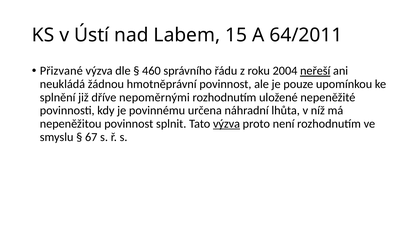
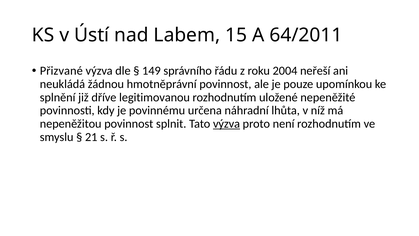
460: 460 -> 149 (151, 71)
neřeší underline: present -> none (315, 71)
nepoměrnými: nepoměrnými -> legitimovanou (155, 97)
67: 67 -> 21 (91, 137)
